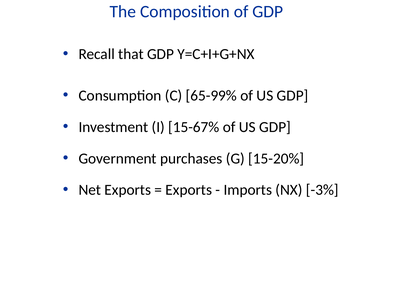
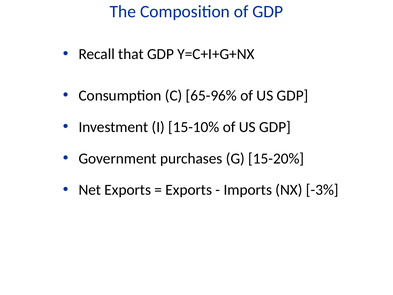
65-99%: 65-99% -> 65-96% (211, 95)
15-67%: 15-67% -> 15-10% (194, 127)
